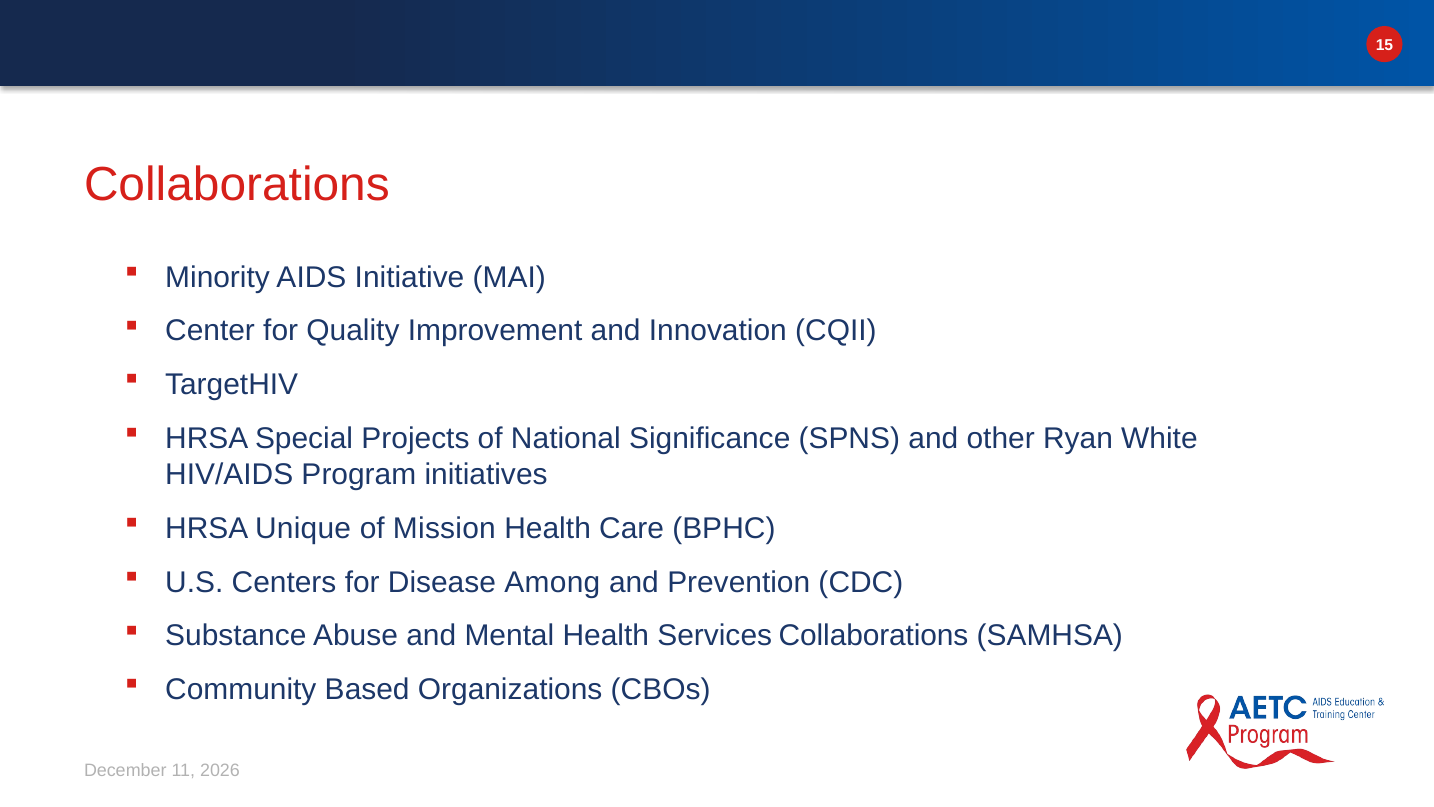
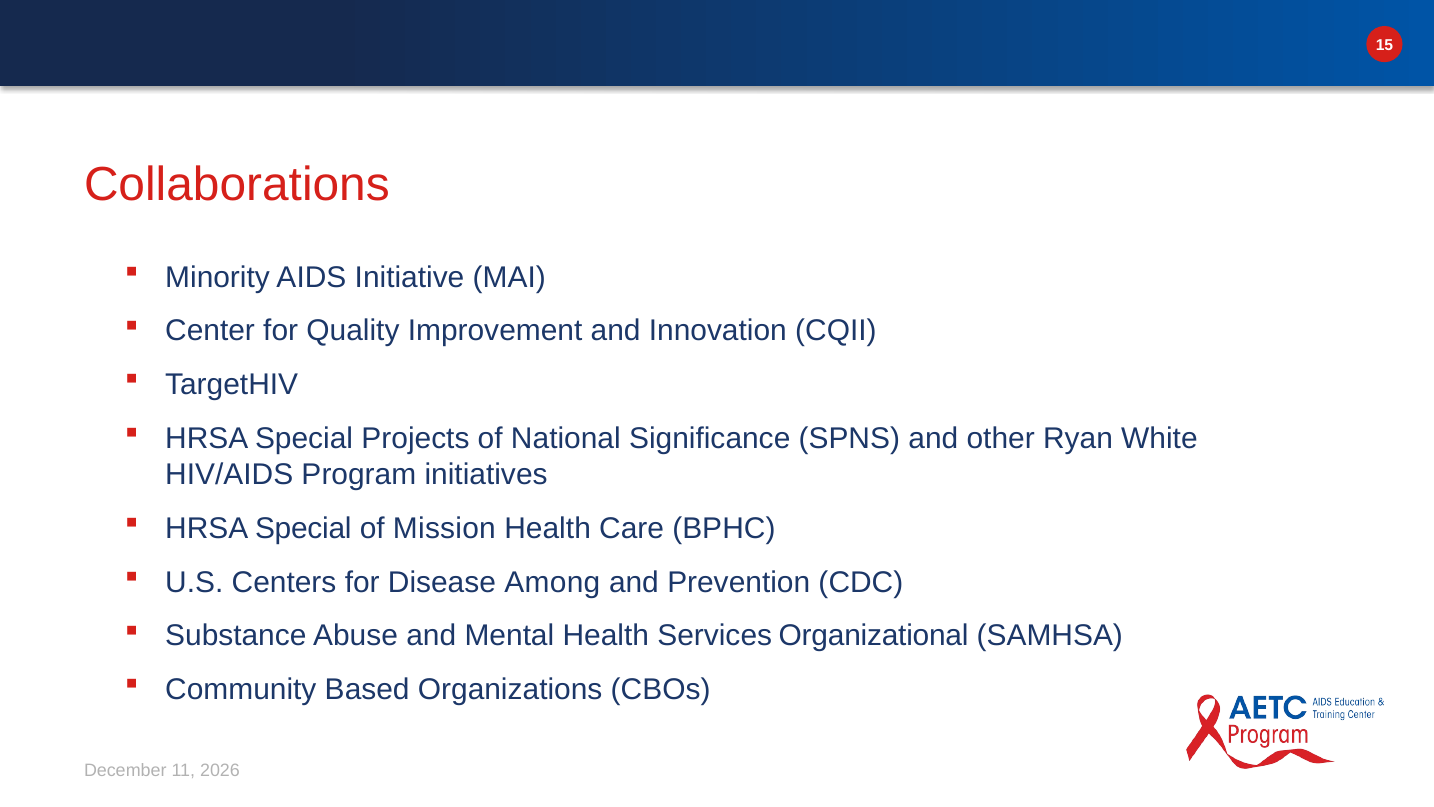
Unique: Unique -> Special (303, 528)
Services Collaborations: Collaborations -> Organizational (874, 636)
